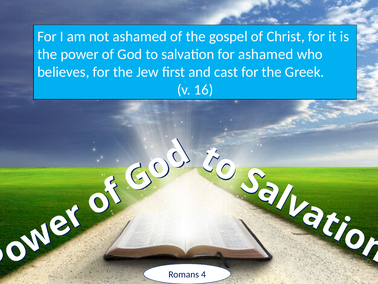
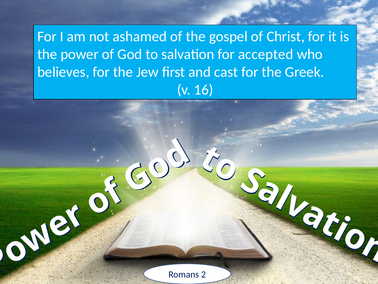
for ashamed: ashamed -> accepted (266, 54)
4: 4 -> 2 (204, 274)
